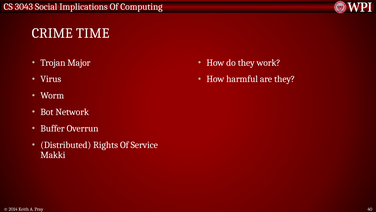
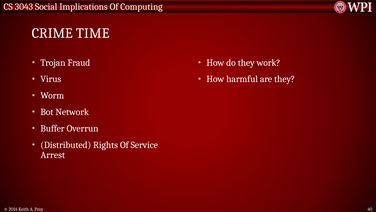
Major: Major -> Fraud (79, 63)
Makki: Makki -> Arrest (53, 155)
